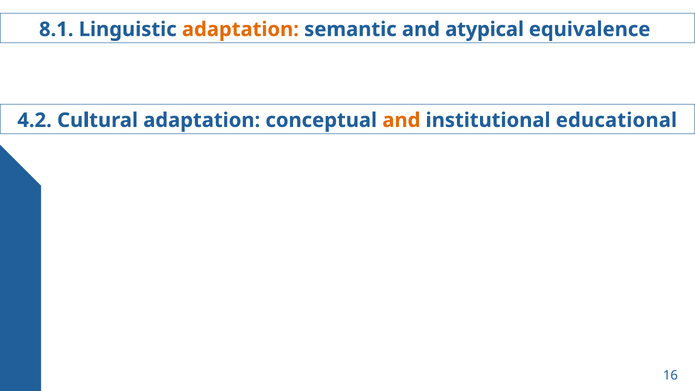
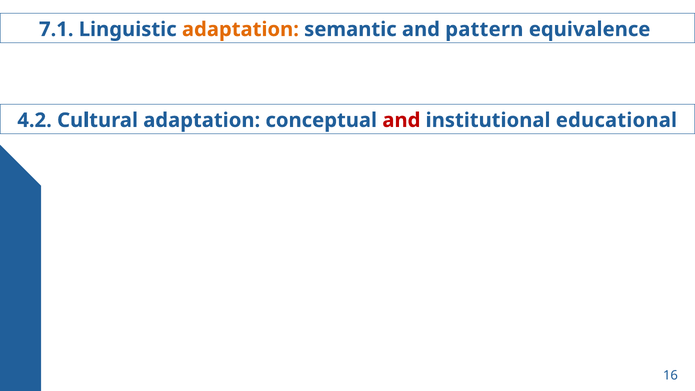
8.1: 8.1 -> 7.1 (56, 29)
atypical: atypical -> pattern (484, 29)
and colour: orange -> red (401, 120)
